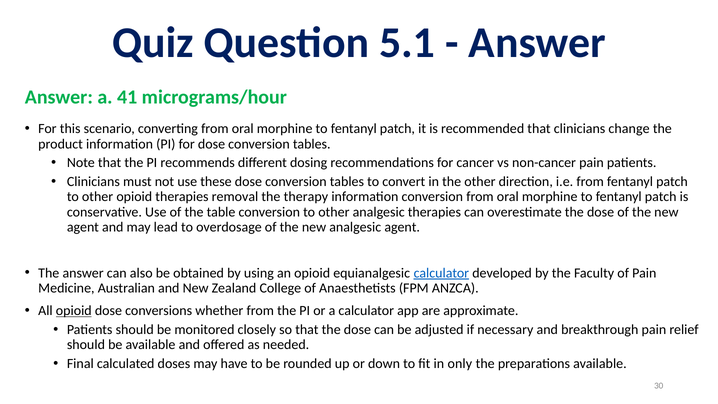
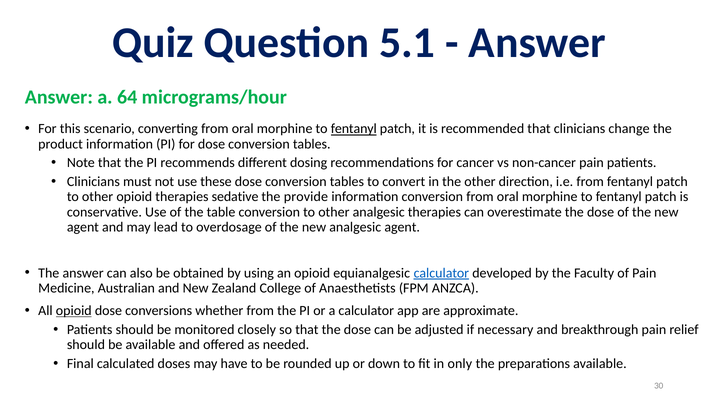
41: 41 -> 64 (127, 97)
fentanyl underline: none -> present (354, 129)
removal: removal -> sedative (235, 197)
therapy: therapy -> provide (306, 197)
